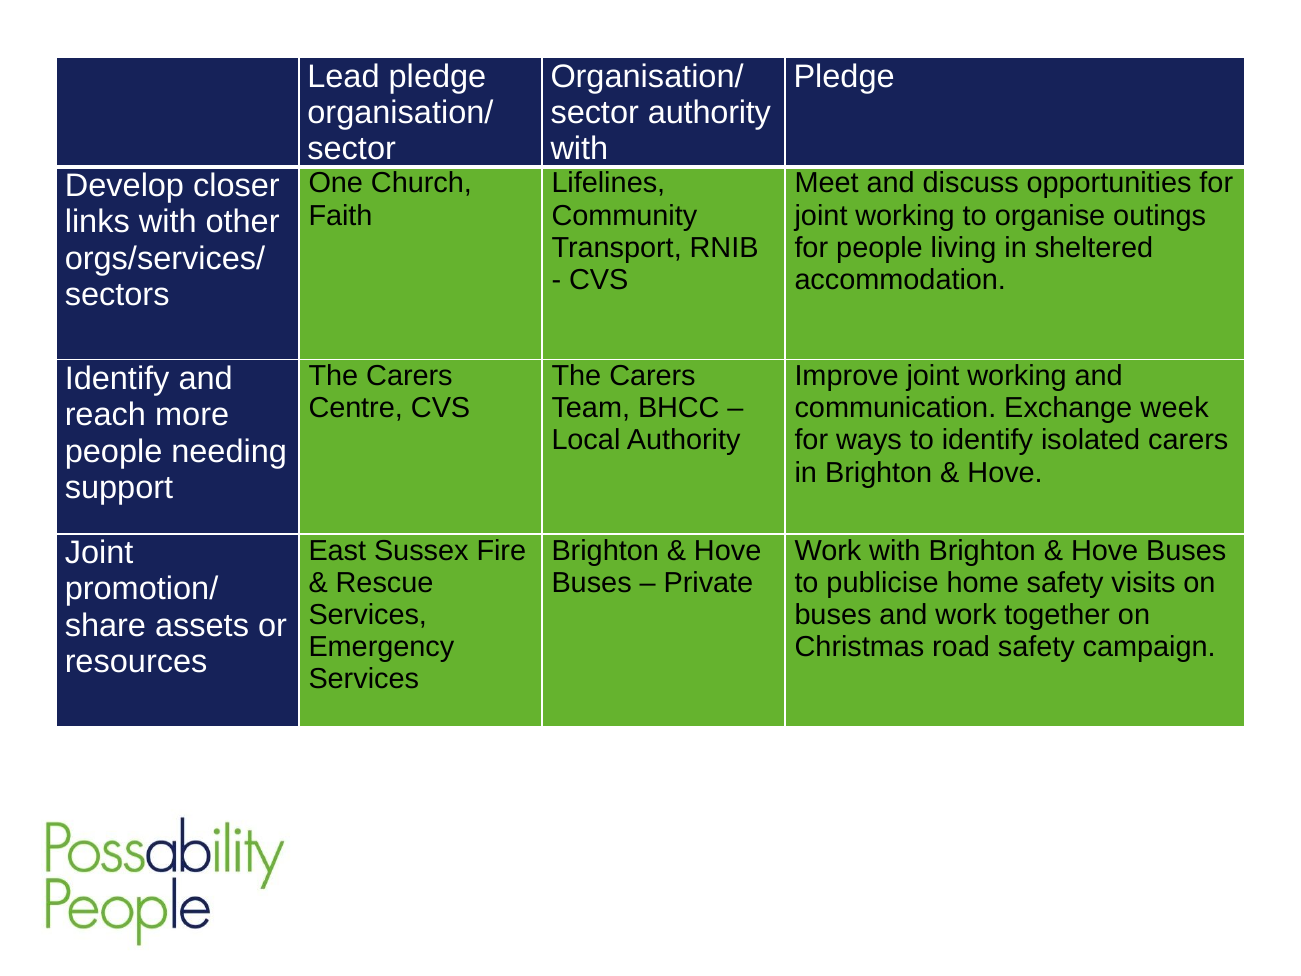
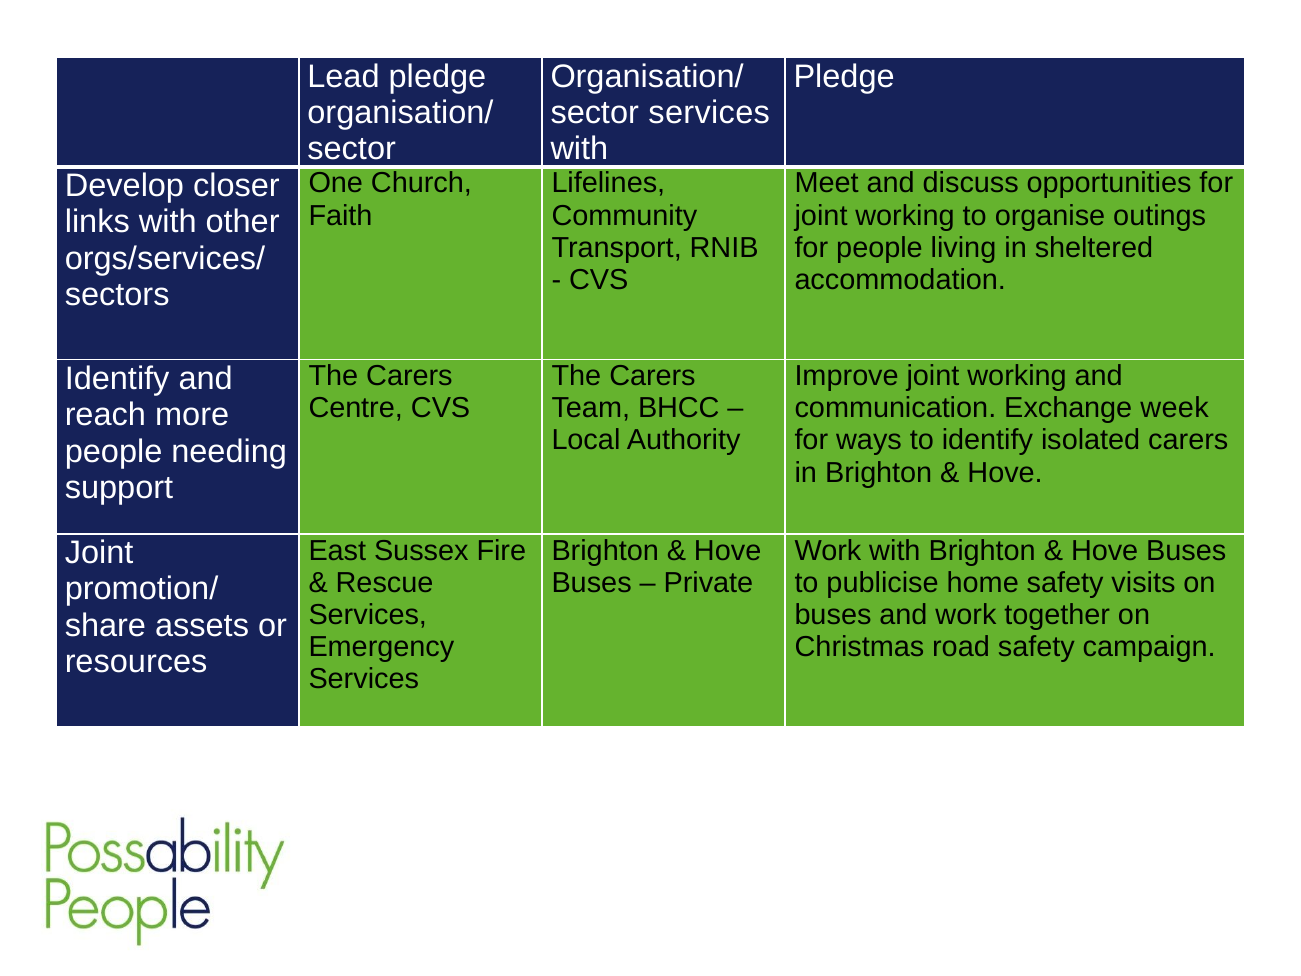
sector authority: authority -> services (709, 113)
